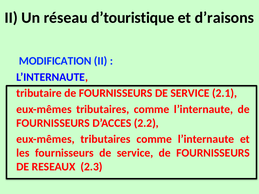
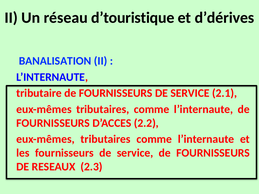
d’raisons: d’raisons -> d’dérives (224, 18)
MODIFICATION: MODIFICATION -> BANALISATION (55, 61)
